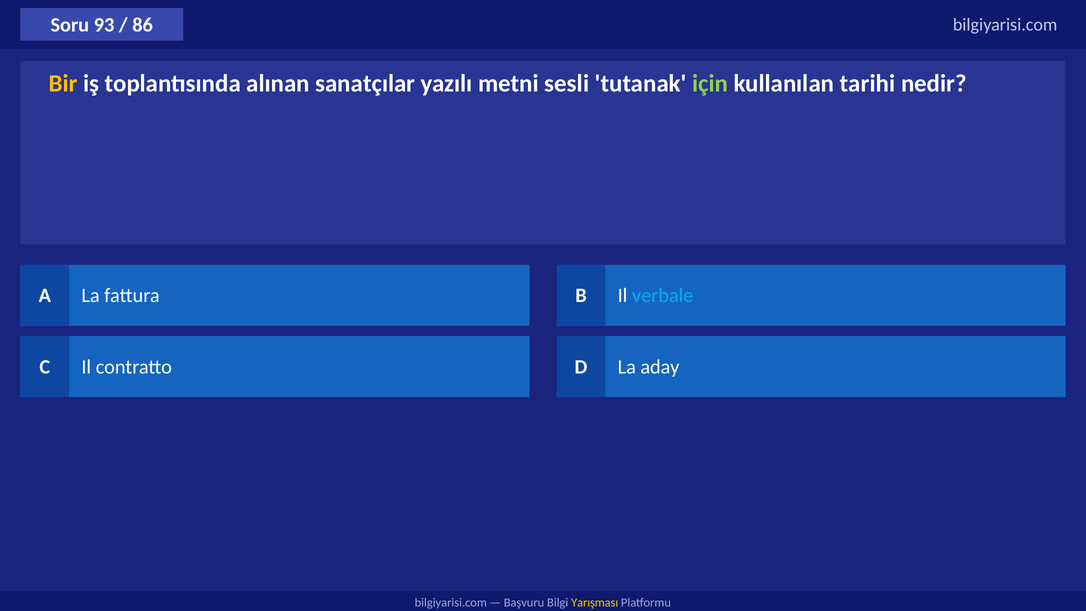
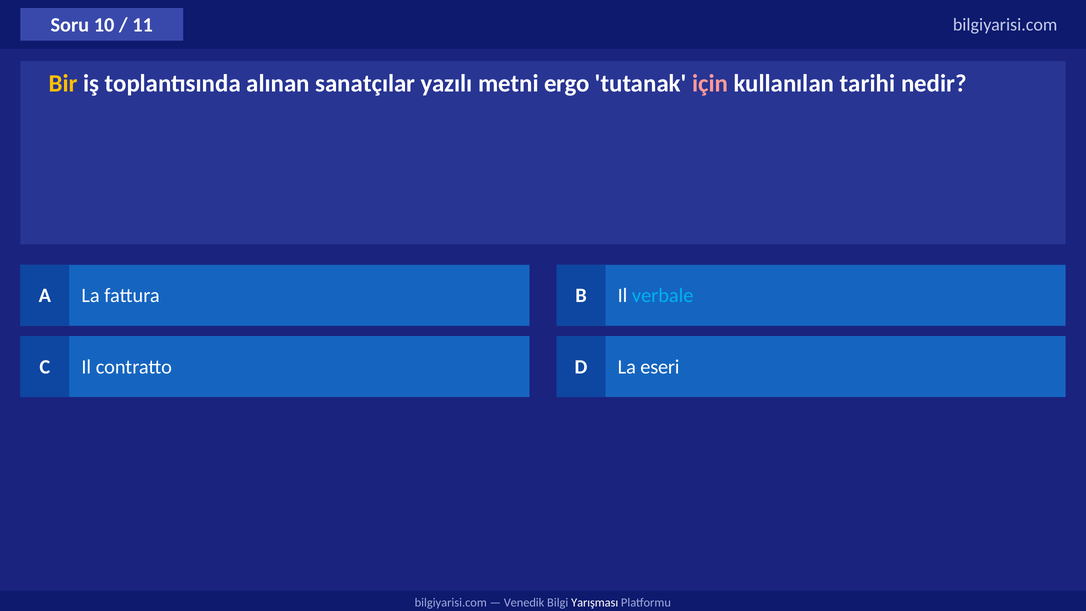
93: 93 -> 10 (104, 25)
86: 86 -> 11 (143, 25)
sesli: sesli -> ergo (567, 84)
için colour: light green -> pink (710, 84)
aday: aday -> eseri (660, 367)
Başvuru: Başvuru -> Venedik (524, 602)
Yarışması colour: yellow -> white (595, 602)
